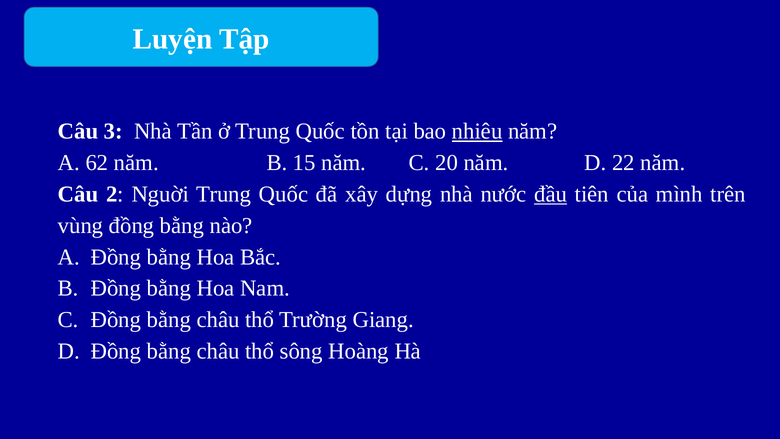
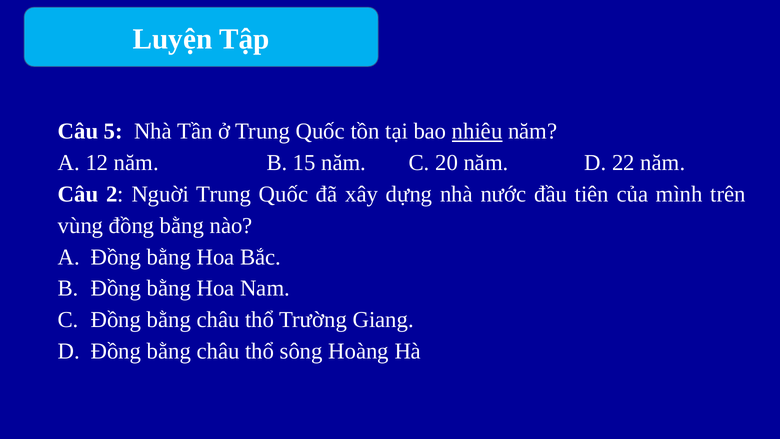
3: 3 -> 5 (113, 131)
62: 62 -> 12 (97, 163)
đầu underline: present -> none (551, 194)
